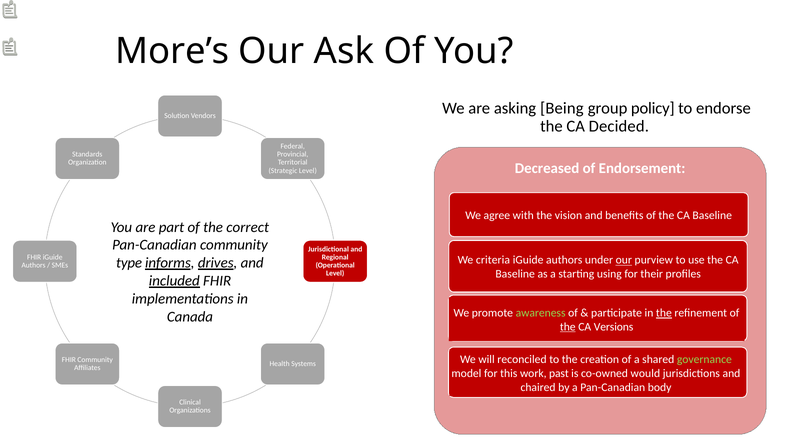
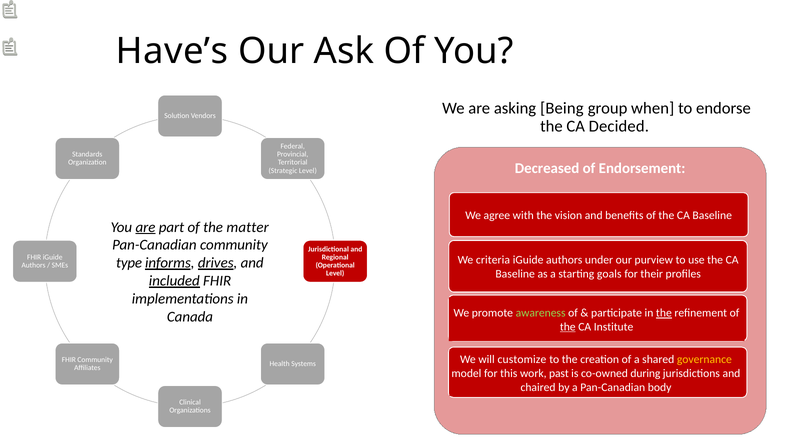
More’s: More’s -> Have’s (172, 51)
policy: policy -> when (653, 108)
are underline: none -> present (145, 227)
correct: correct -> matter (248, 227)
our underline: present -> none (624, 260)
using: using -> goals (609, 274)
Versions: Versions -> Institute (614, 327)
reconciled: reconciled -> customize (522, 359)
governance colour: light green -> yellow (704, 359)
would: would -> during (645, 373)
